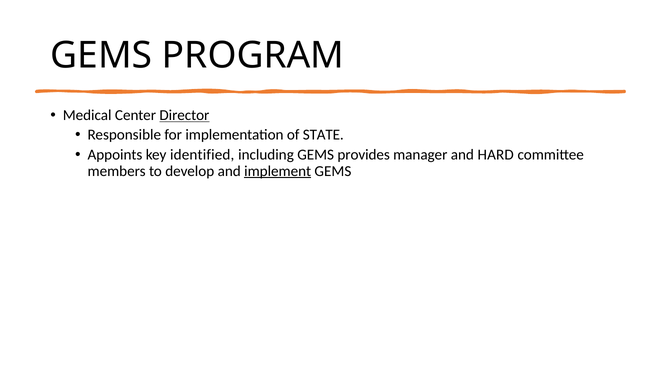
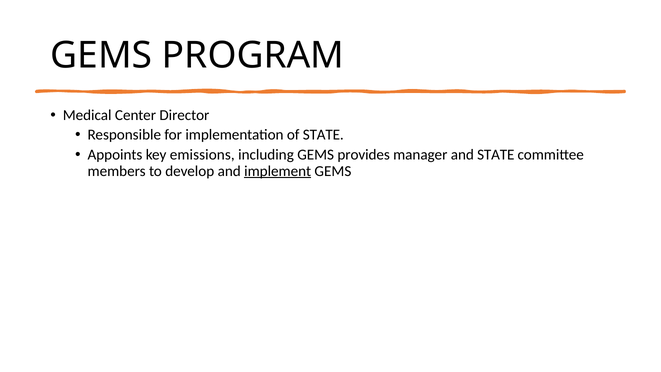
Director underline: present -> none (184, 115)
identified: identified -> emissions (202, 155)
and HARD: HARD -> STATE (496, 155)
